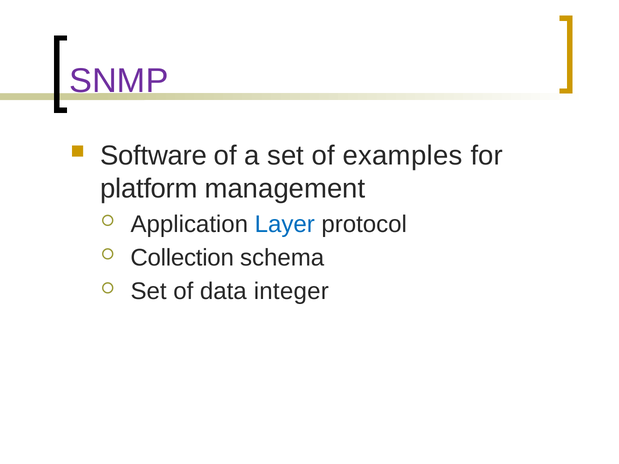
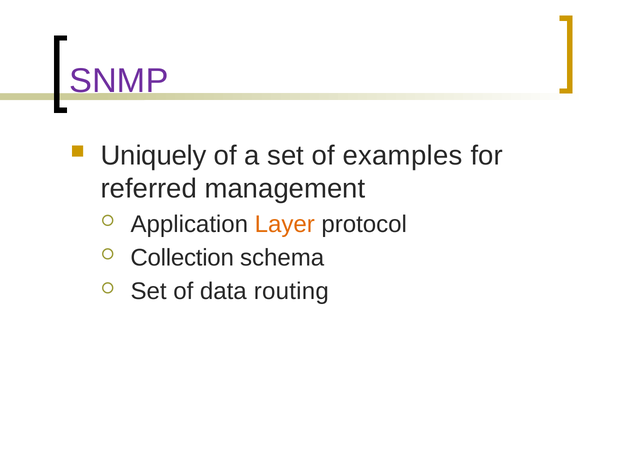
Software: Software -> Uniquely (154, 156)
platform: platform -> referred (149, 189)
Layer colour: blue -> orange (285, 224)
integer: integer -> routing (291, 292)
